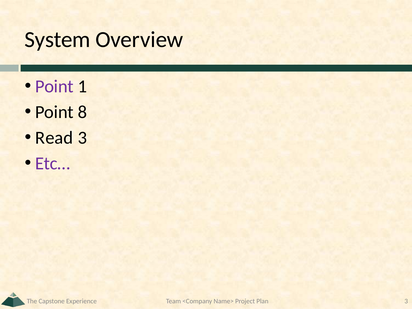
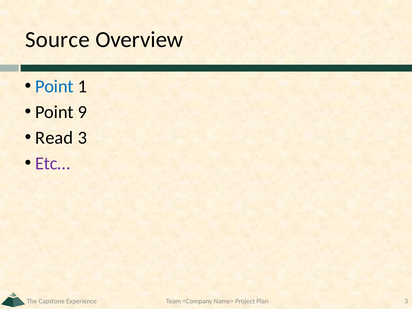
System: System -> Source (57, 40)
Point colour: purple -> blue (54, 86)
8: 8 -> 9 (82, 112)
